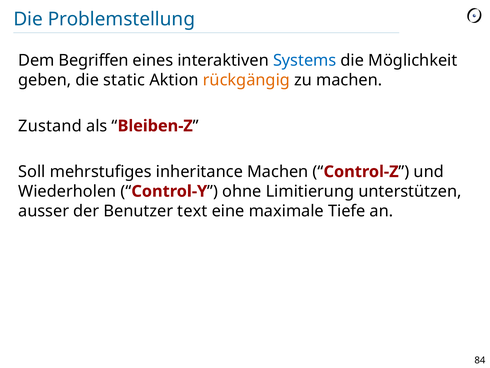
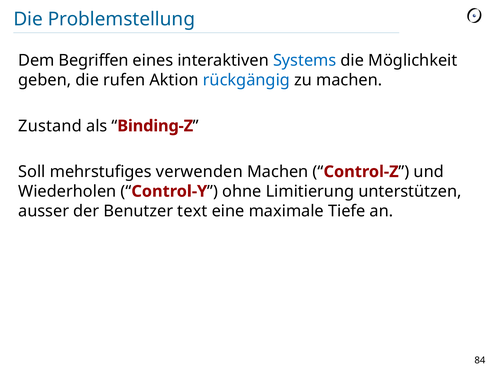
static: static -> rufen (124, 80)
rückgängig colour: orange -> blue (246, 80)
Bleiben-Z: Bleiben-Z -> Binding-Z (155, 126)
inheritance: inheritance -> verwenden (199, 171)
